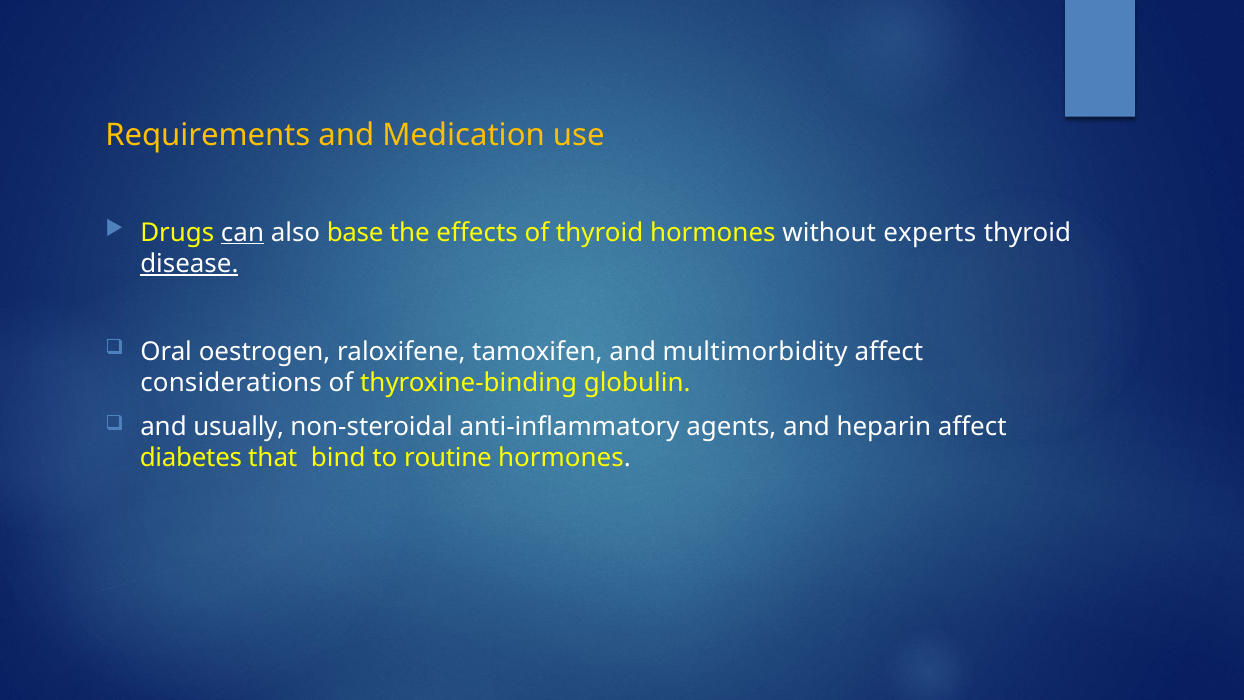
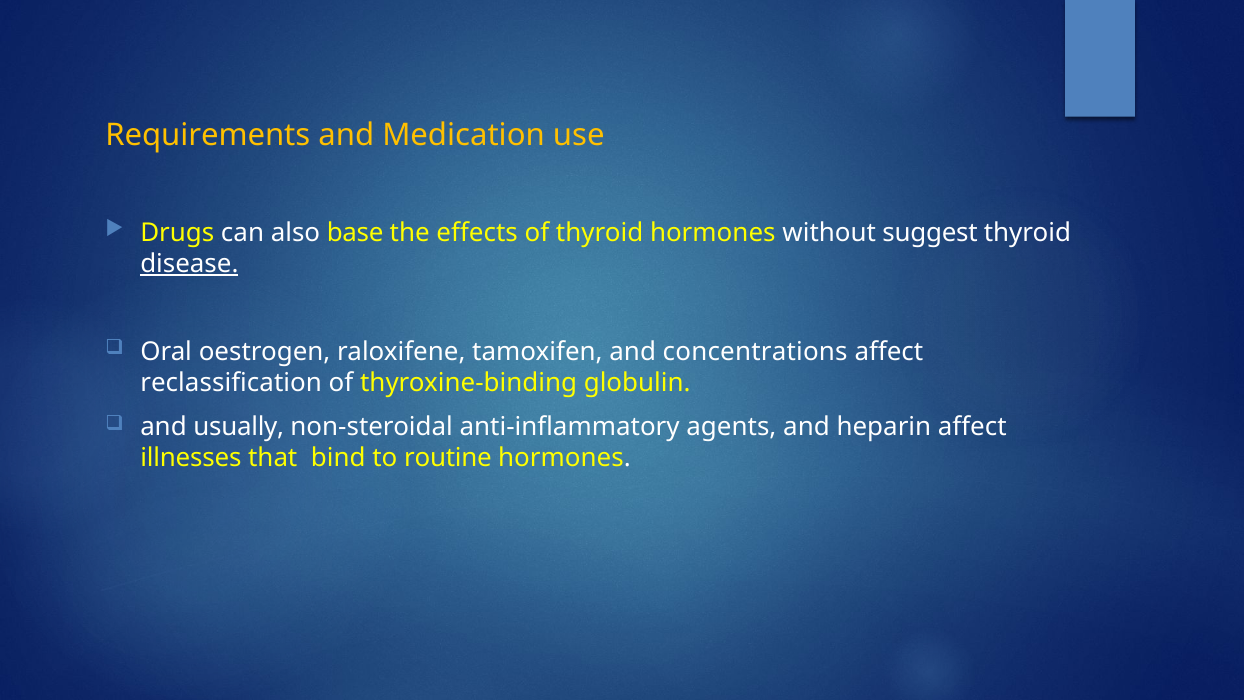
can underline: present -> none (243, 232)
experts: experts -> suggest (930, 232)
multimorbidity: multimorbidity -> concentrations (755, 352)
considerations: considerations -> reclassification (231, 383)
diabetes: diabetes -> illnesses (191, 458)
